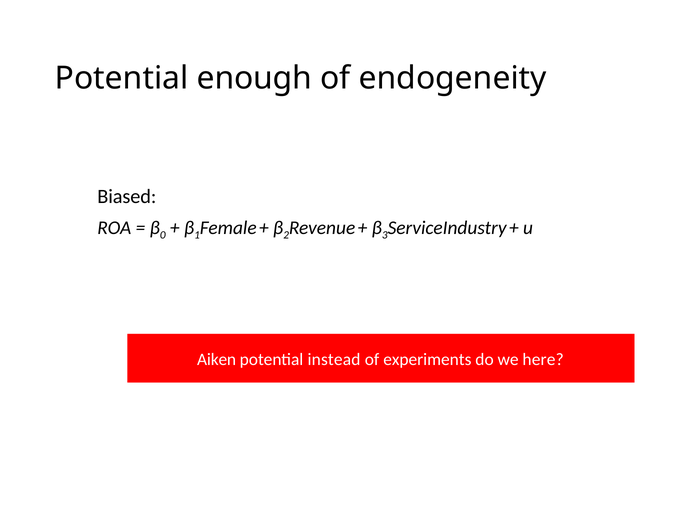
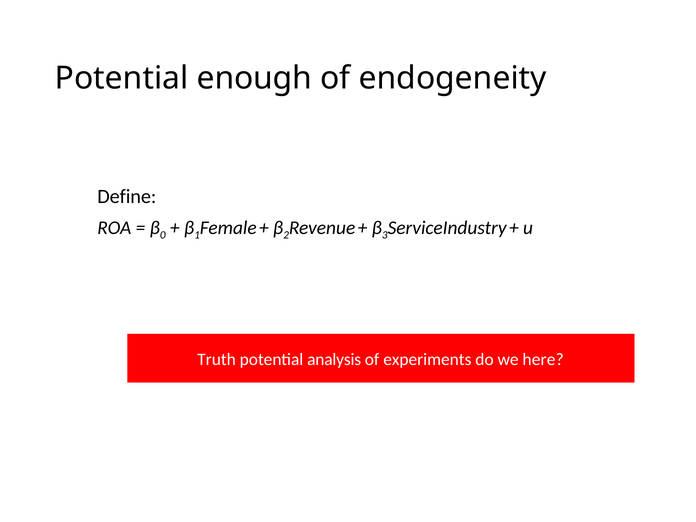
Biased: Biased -> Define (127, 197)
Aiken: Aiken -> Truth (217, 359)
instead: instead -> analysis (334, 359)
